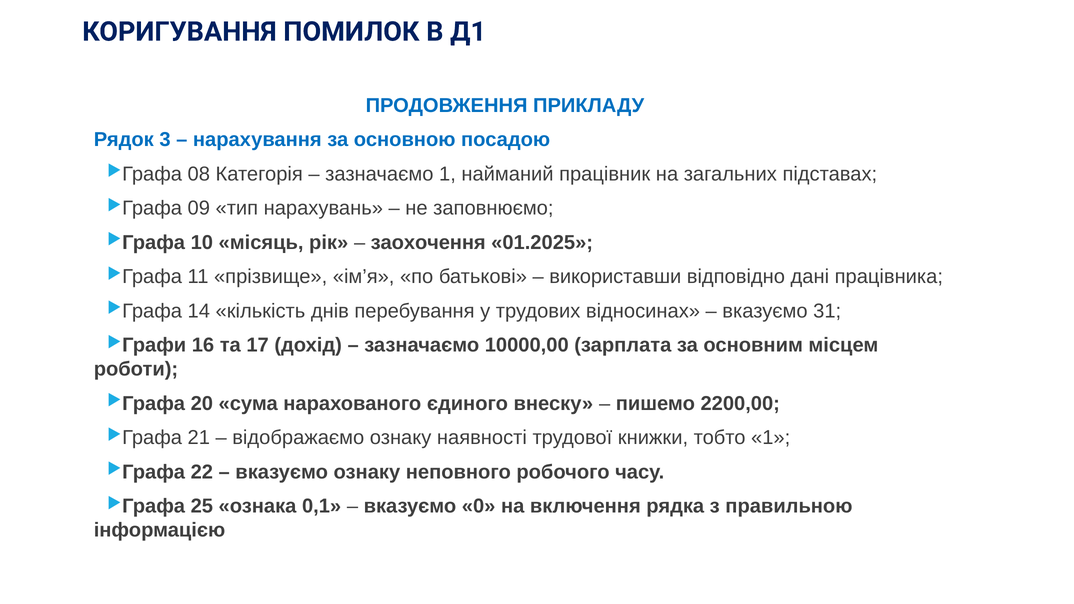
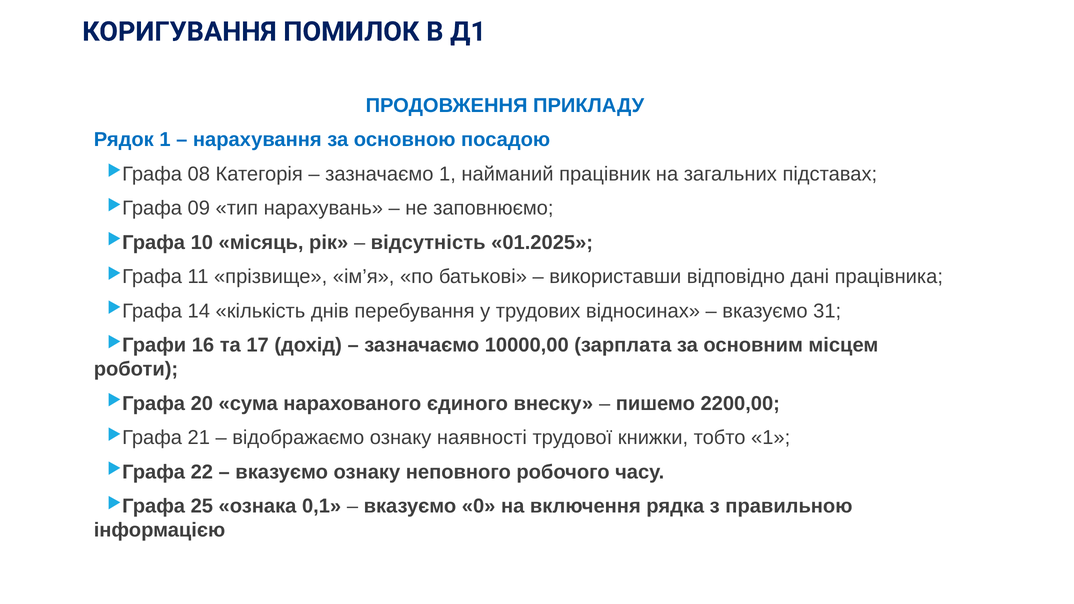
Рядок 3: 3 -> 1 (165, 140)
заохочення: заохочення -> відсутність (428, 242)
